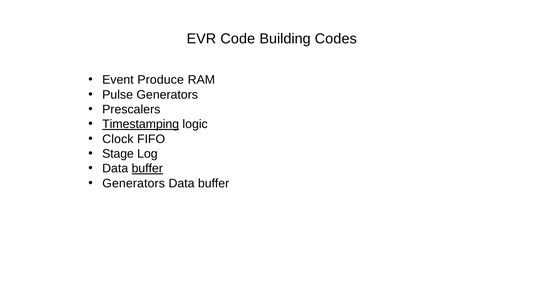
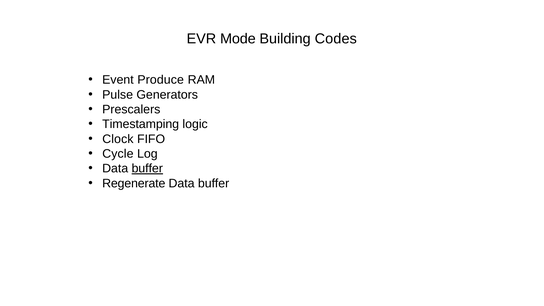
Code: Code -> Mode (238, 39)
Timestamping underline: present -> none (141, 124)
Stage: Stage -> Cycle (118, 154)
Generators: Generators -> Regenerate (134, 183)
